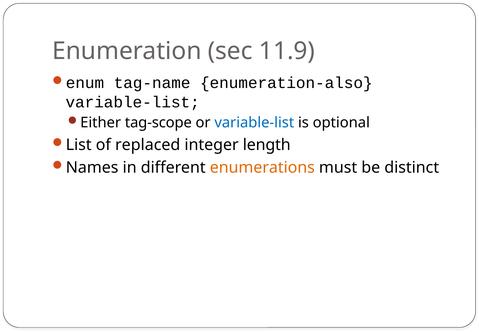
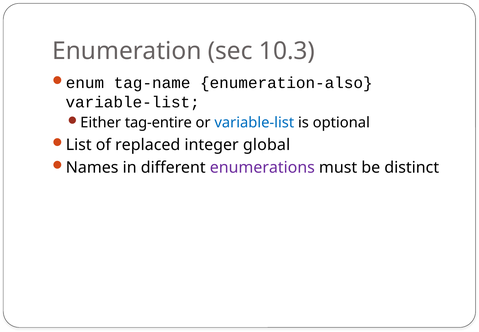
11.9: 11.9 -> 10.3 (287, 51)
tag-scope: tag-scope -> tag-entire (158, 123)
length: length -> global (267, 145)
enumerations colour: orange -> purple (262, 167)
